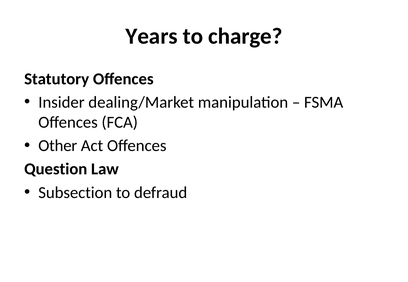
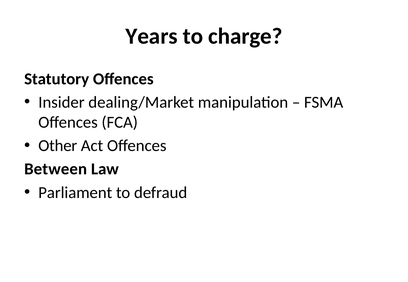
Question: Question -> Between (56, 169)
Subsection: Subsection -> Parliament (75, 193)
